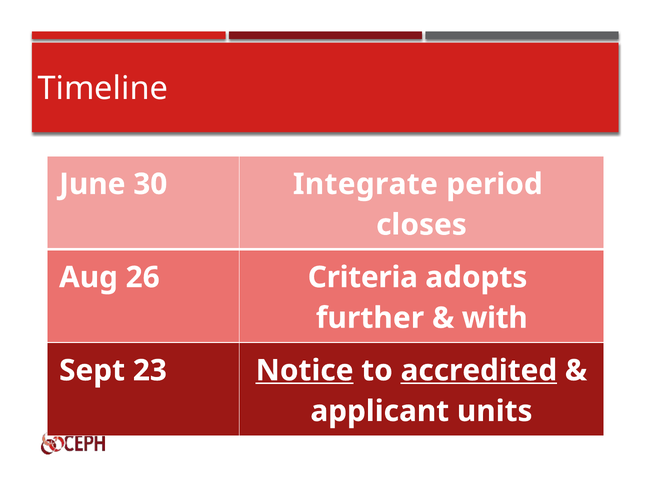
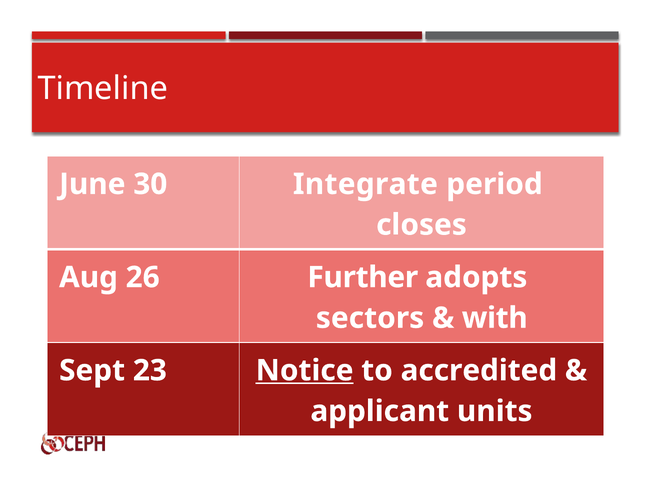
Criteria: Criteria -> Further (363, 277)
further: further -> sectors (370, 318)
accredited underline: present -> none (479, 371)
